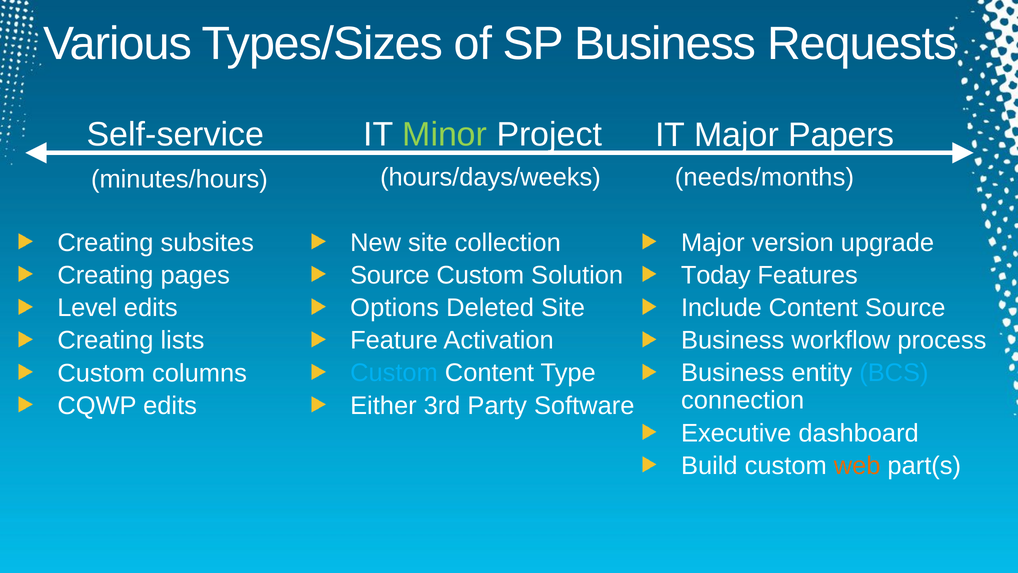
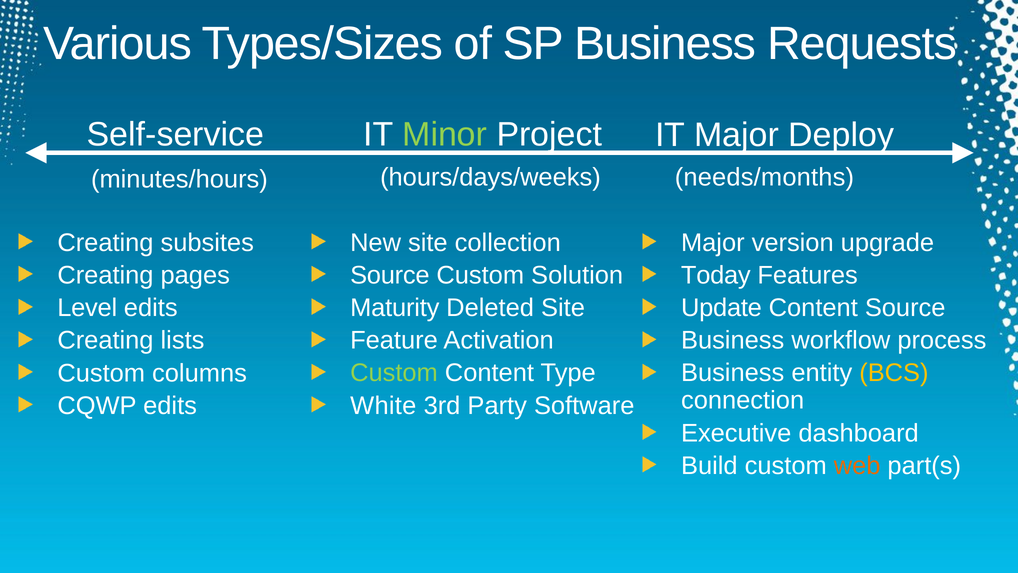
Papers: Papers -> Deploy (841, 135)
Options: Options -> Maturity (395, 308)
Include: Include -> Update (721, 308)
Custom colour: light blue -> light green (394, 373)
BCS colour: light blue -> yellow (894, 373)
Either: Either -> White (383, 405)
